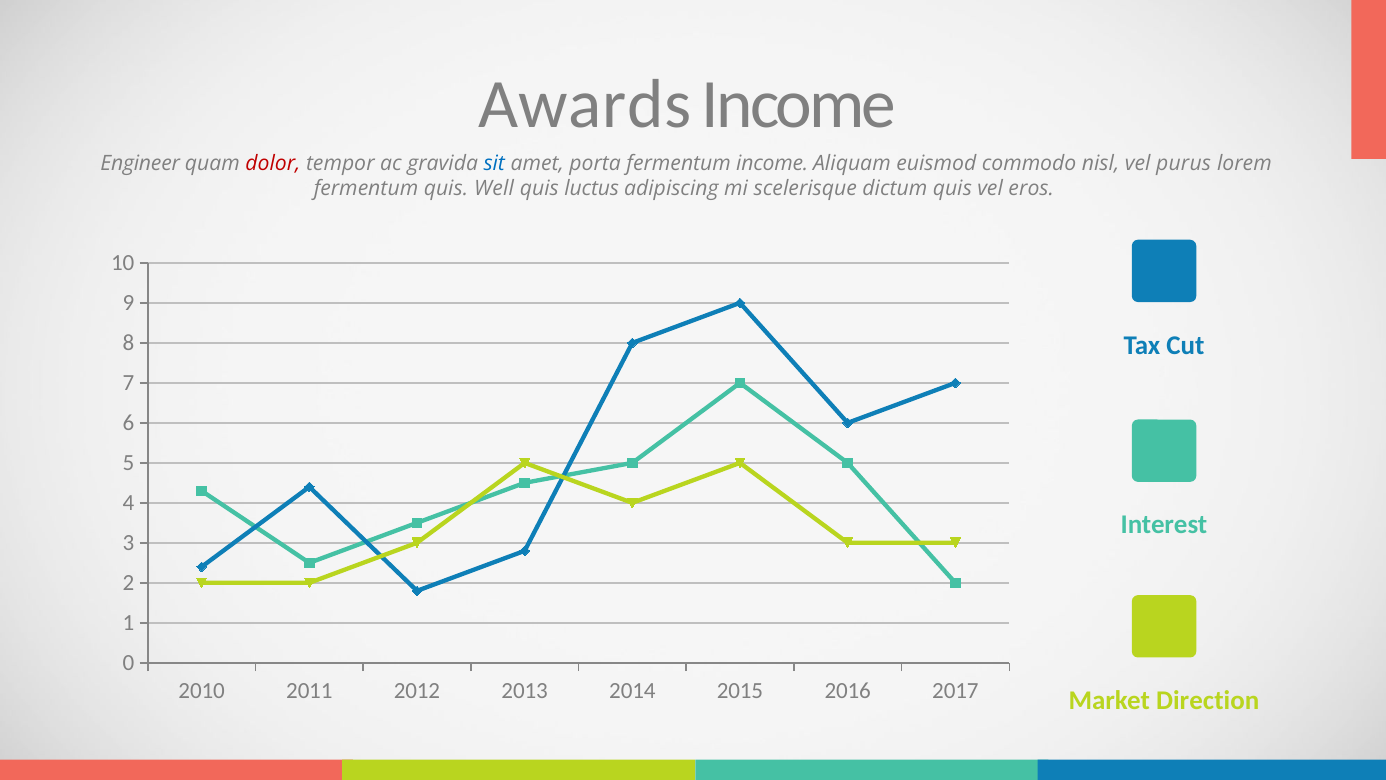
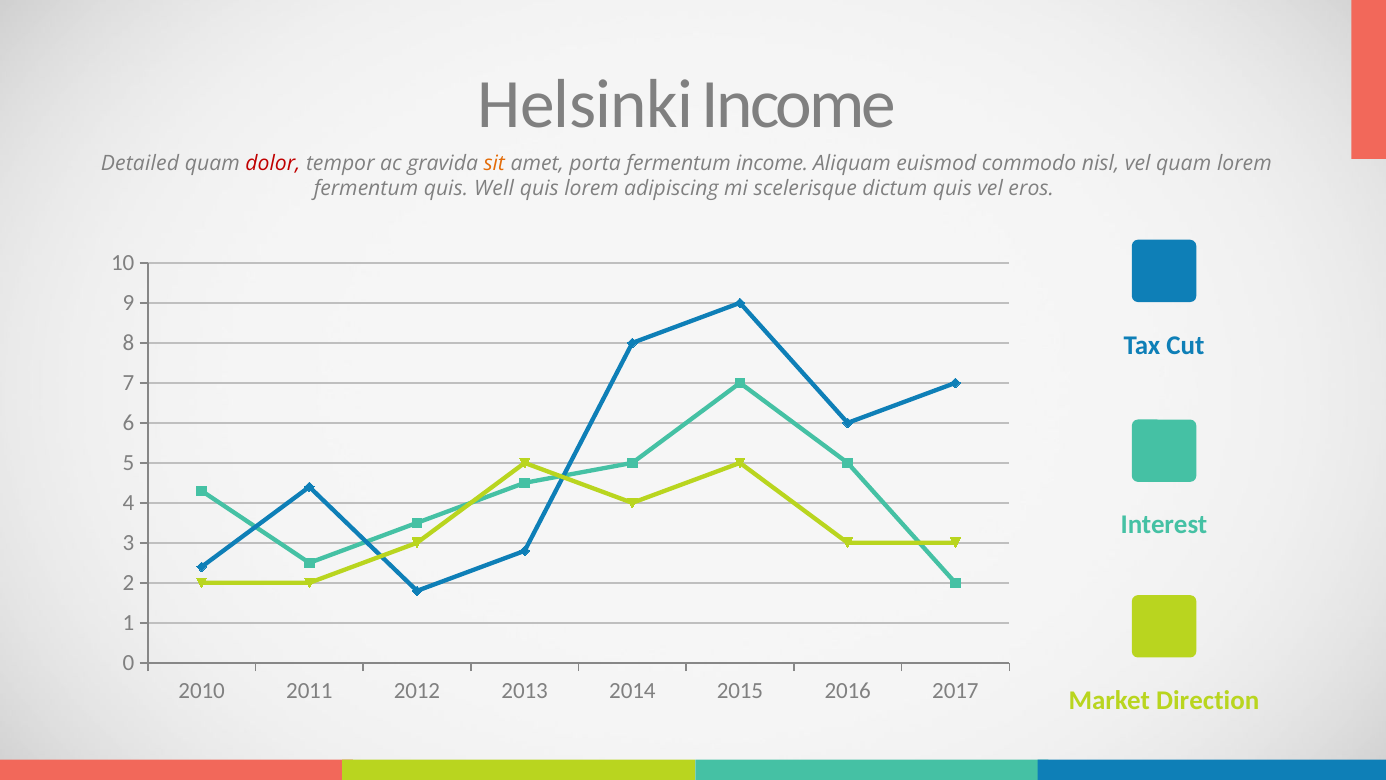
Awards: Awards -> Helsinki (585, 105)
Engineer: Engineer -> Detailed (140, 163)
sit colour: blue -> orange (494, 163)
vel purus: purus -> quam (1184, 163)
quis luctus: luctus -> lorem (592, 189)
